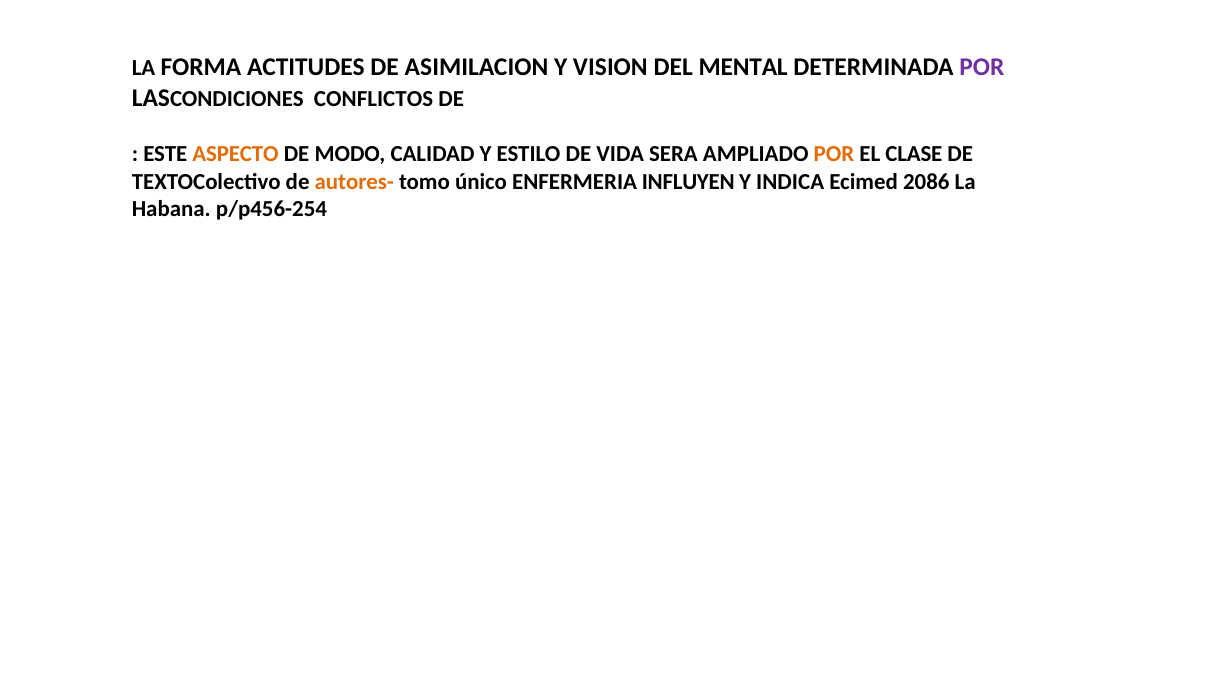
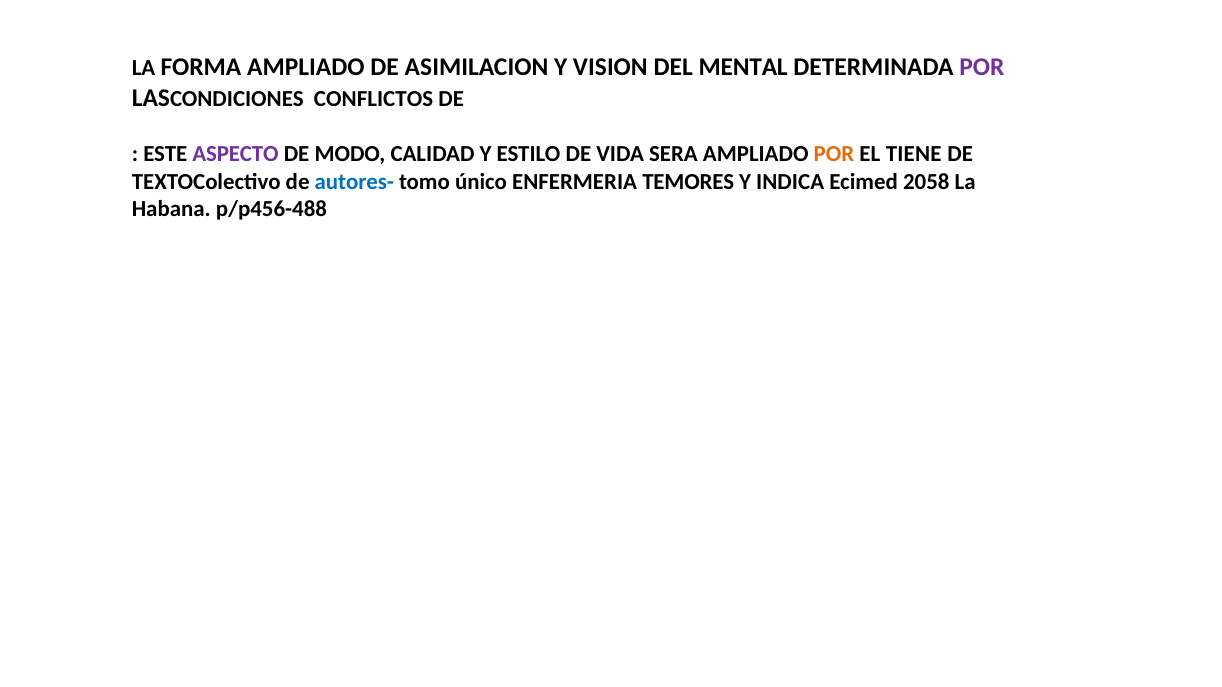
FORMA ACTITUDES: ACTITUDES -> AMPLIADO (306, 67)
ASPECTO colour: orange -> purple (236, 154)
CLASE: CLASE -> TIENE (914, 154)
autores- colour: orange -> blue (354, 182)
INFLUYEN: INFLUYEN -> TEMORES (688, 182)
2086: 2086 -> 2058 (926, 182)
p/p456-254: p/p456-254 -> p/p456-488 (271, 209)
